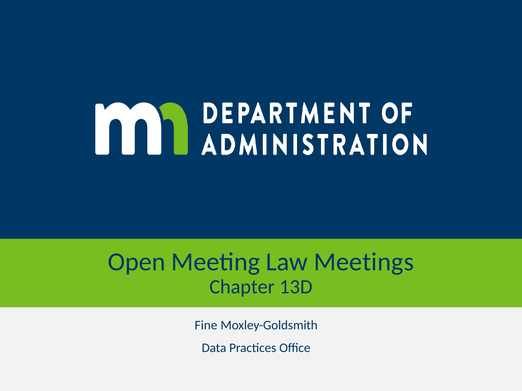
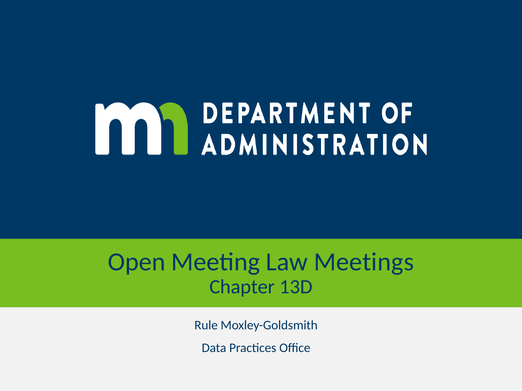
Fine: Fine -> Rule (206, 326)
